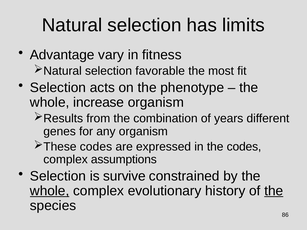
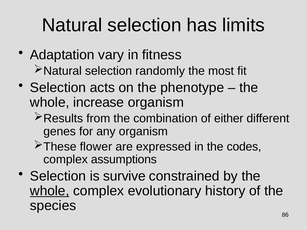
Advantage: Advantage -> Adaptation (62, 55)
favorable: favorable -> randomly (160, 71)
years: years -> either (229, 119)
codes: codes -> flower (96, 147)
the underline: present -> none (274, 191)
